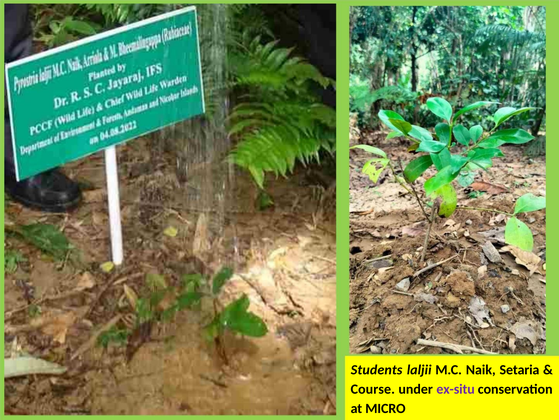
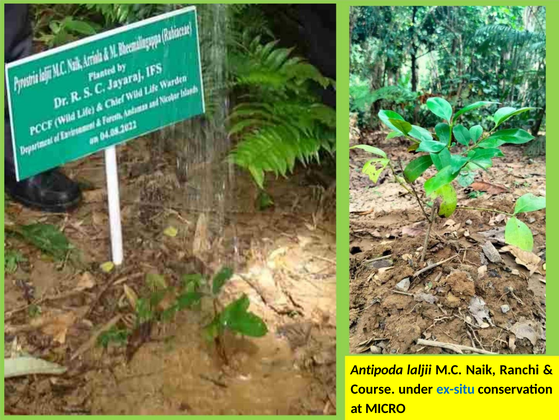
Students: Students -> Antipoda (377, 369)
Setaria: Setaria -> Ranchi (519, 369)
ex-situ colour: purple -> blue (456, 388)
